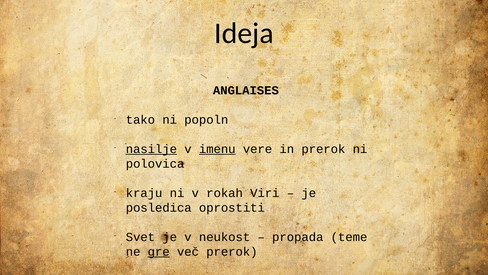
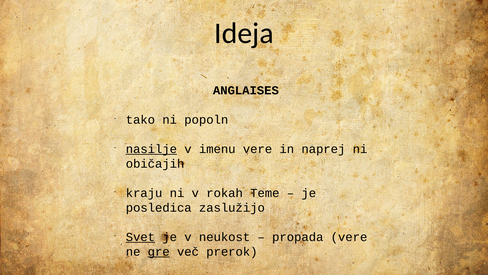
imenu underline: present -> none (217, 149)
in prerok: prerok -> naprej (323, 149)
polovica: polovica -> običajih (155, 163)
Viri: Viri -> Teme (265, 193)
oprostiti: oprostiti -> zaslužijo (232, 207)
Svet underline: none -> present (140, 237)
propada teme: teme -> vere (349, 237)
